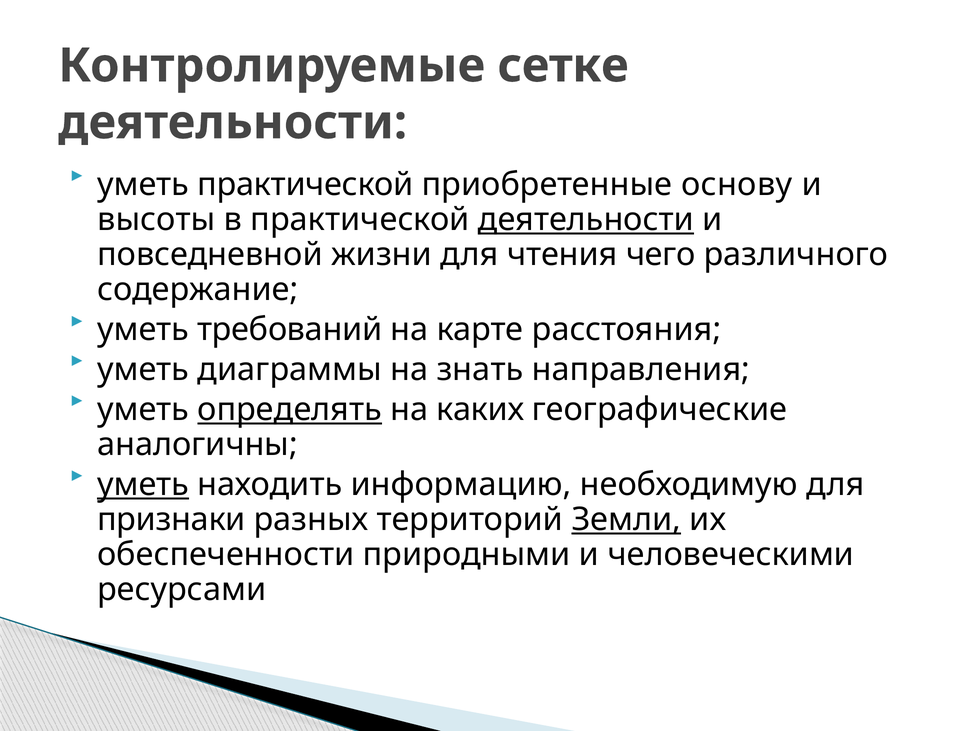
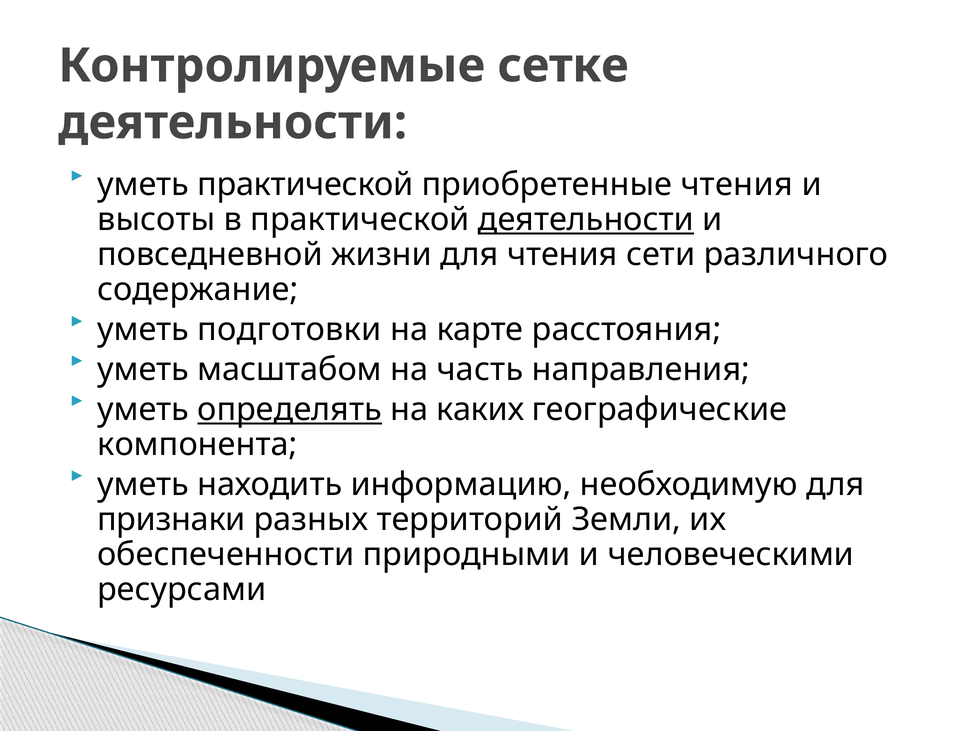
приобретенные основу: основу -> чтения (737, 184)
чего: чего -> сети (661, 254)
требований: требований -> подготовки (290, 329)
диаграммы: диаграммы -> масштабом (290, 369)
знать: знать -> часть (480, 369)
аналогичны: аналогичны -> компонента (197, 444)
уметь underline: present -> none (143, 484)
Земли underline: present -> none (626, 519)
